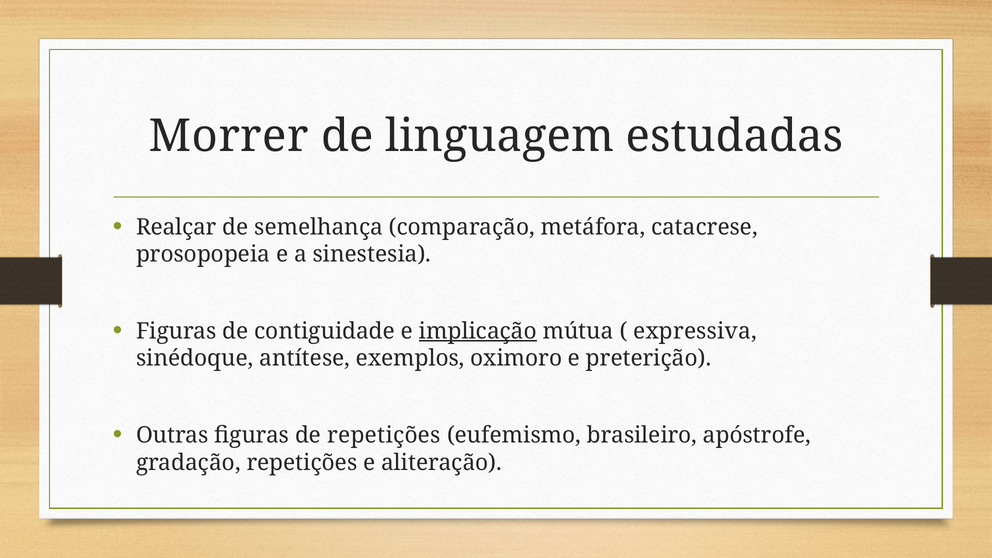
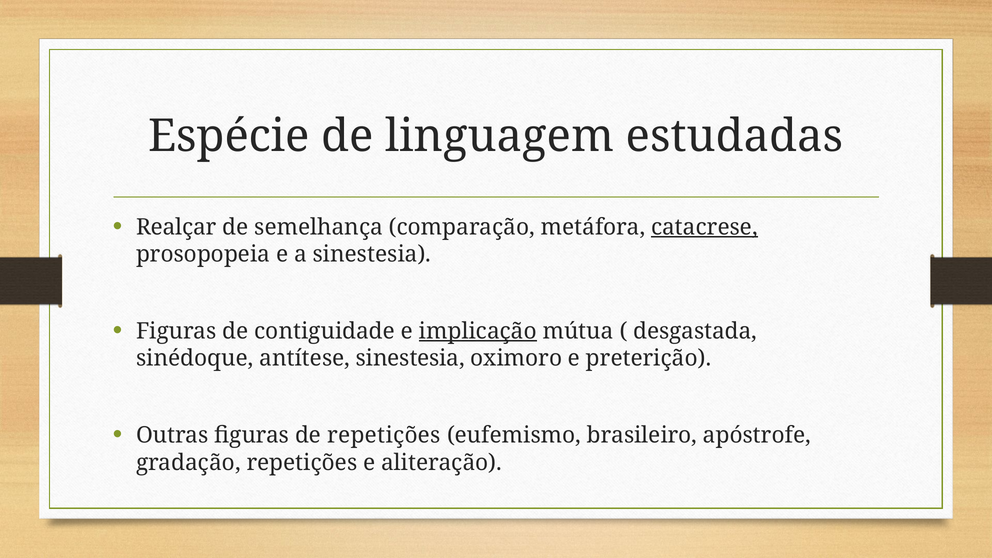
Morrer: Morrer -> Espécie (229, 136)
catacrese underline: none -> present (704, 227)
expressiva: expressiva -> desgastada (695, 331)
antítese exemplos: exemplos -> sinestesia (410, 358)
